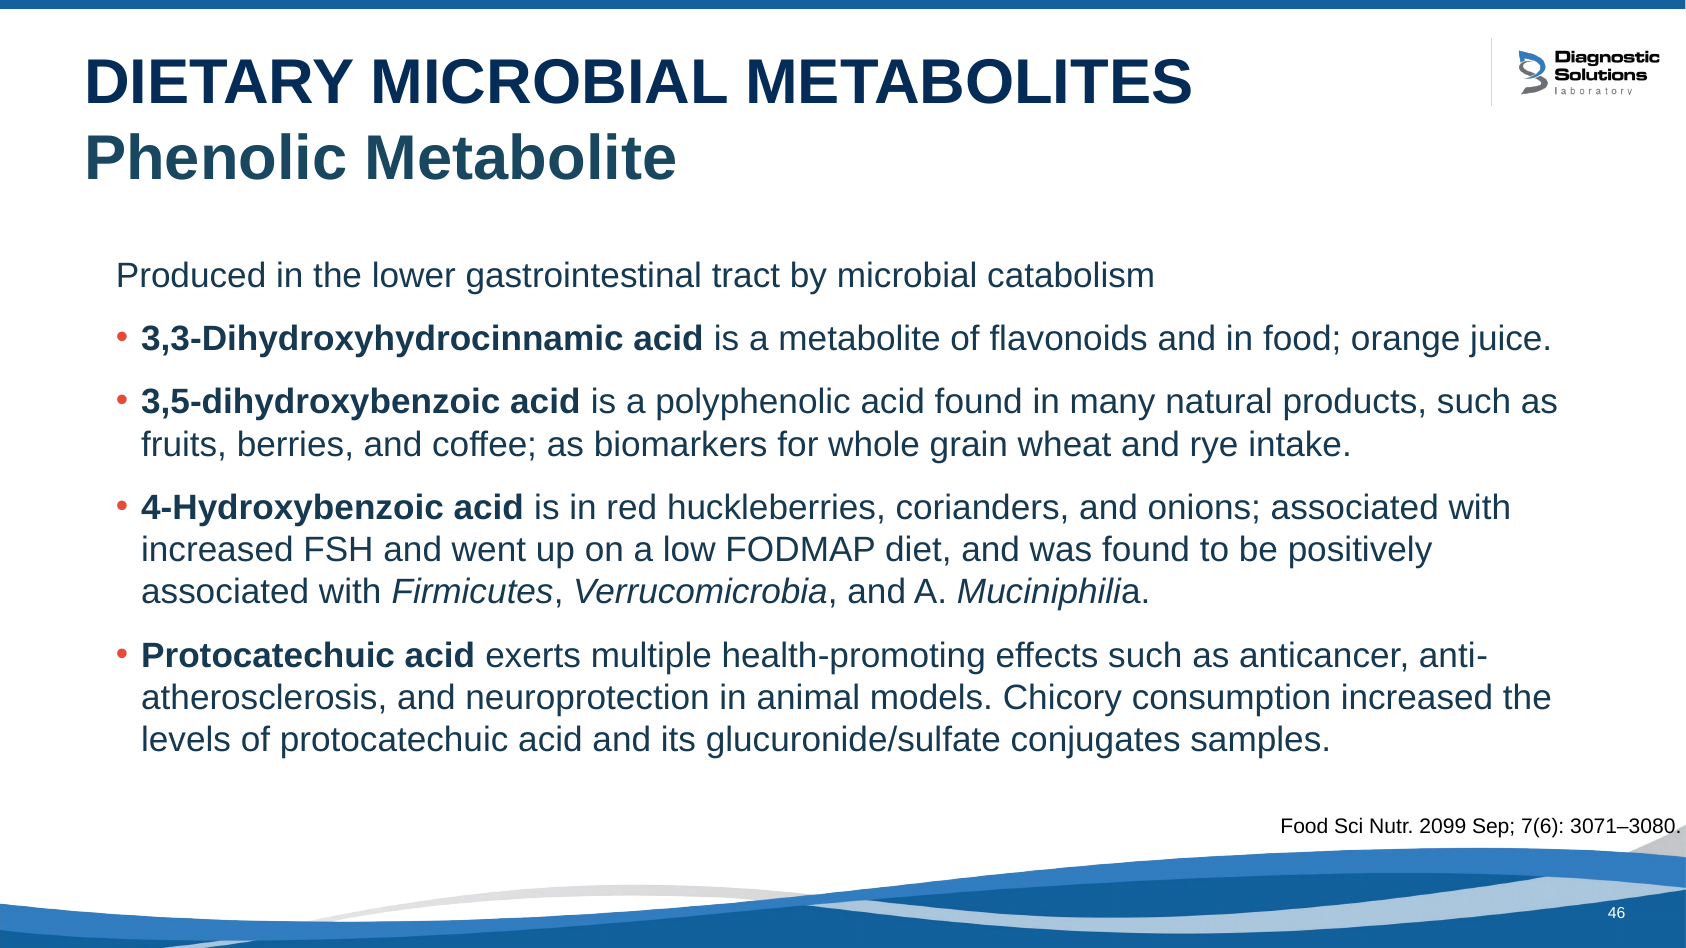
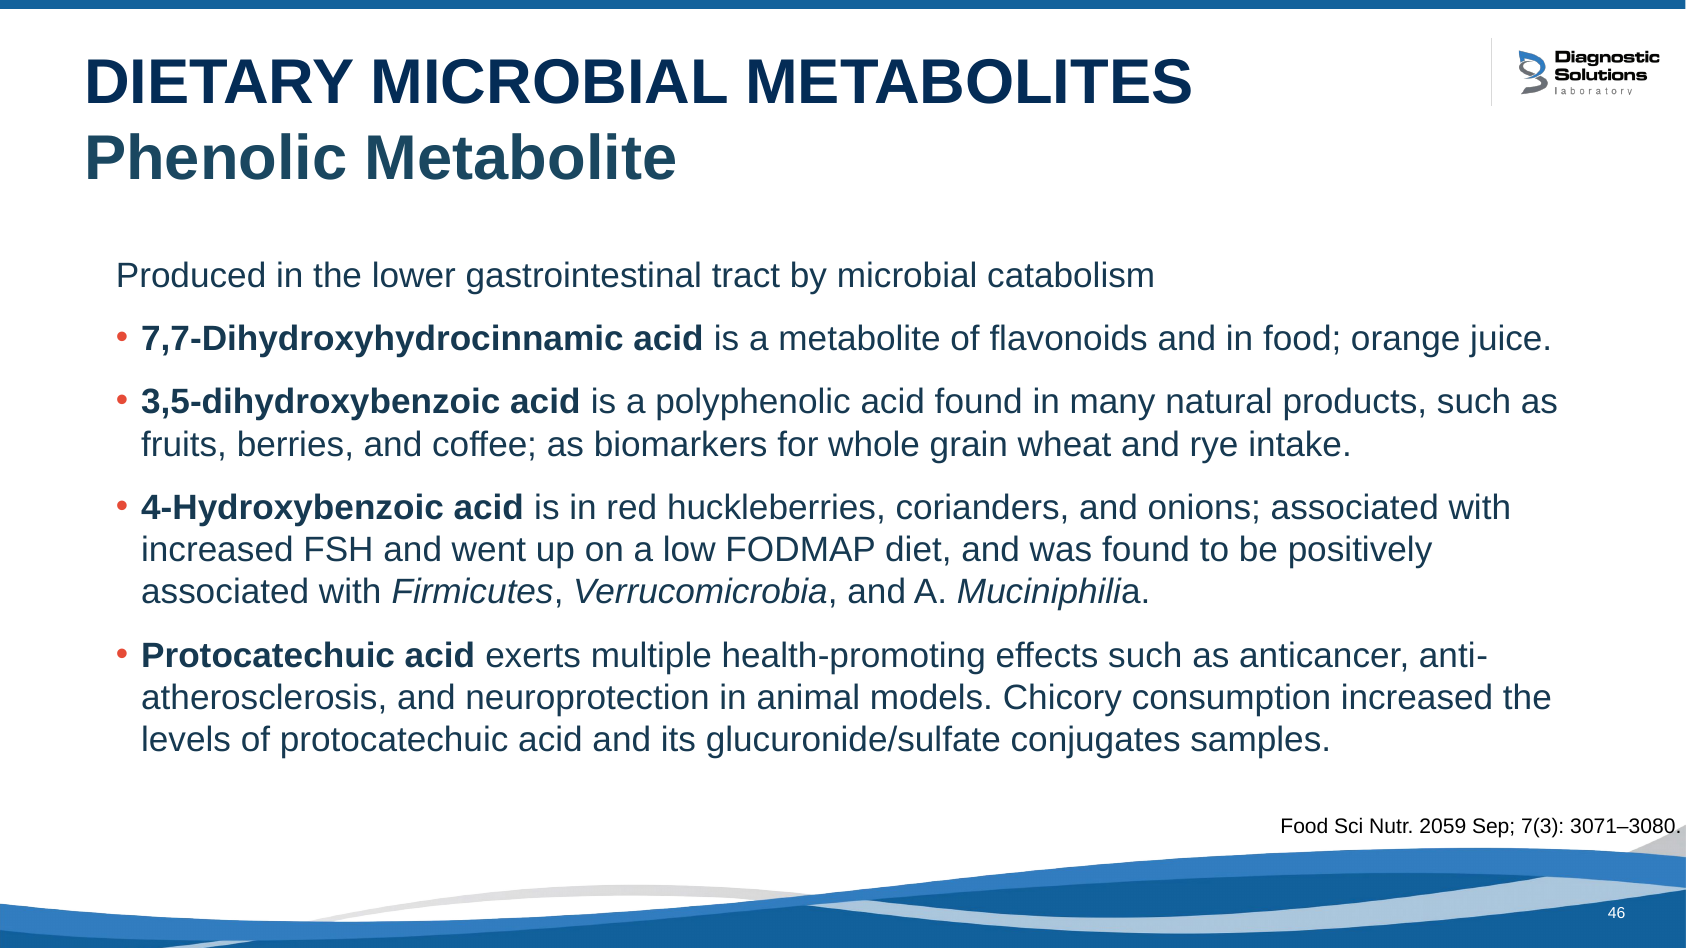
3,3-Dihydroxyhydrocinnamic: 3,3-Dihydroxyhydrocinnamic -> 7,7-Dihydroxyhydrocinnamic (382, 339)
2099: 2099 -> 2059 (1443, 827)
7(6: 7(6 -> 7(3 (1543, 827)
